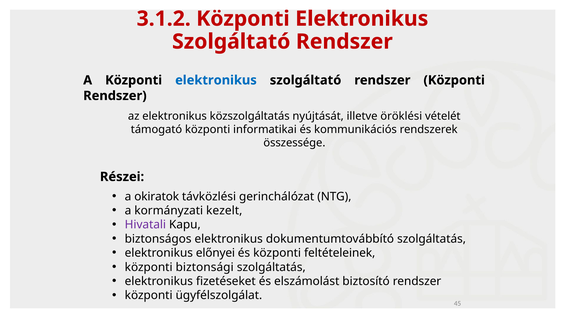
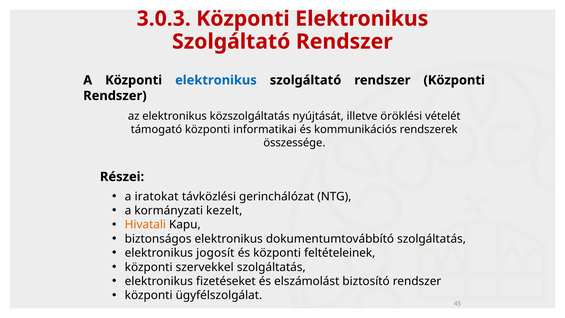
3.1.2: 3.1.2 -> 3.0.3 (164, 19)
okiratok: okiratok -> iratokat (157, 196)
Hivatali colour: purple -> orange (145, 225)
előnyei: előnyei -> jogosít (215, 253)
biztonsági: biztonsági -> szervekkel (205, 267)
